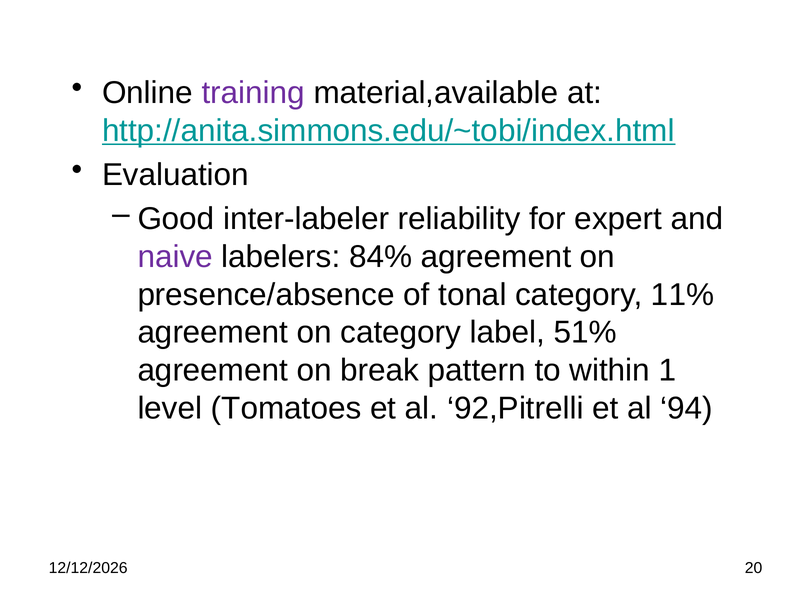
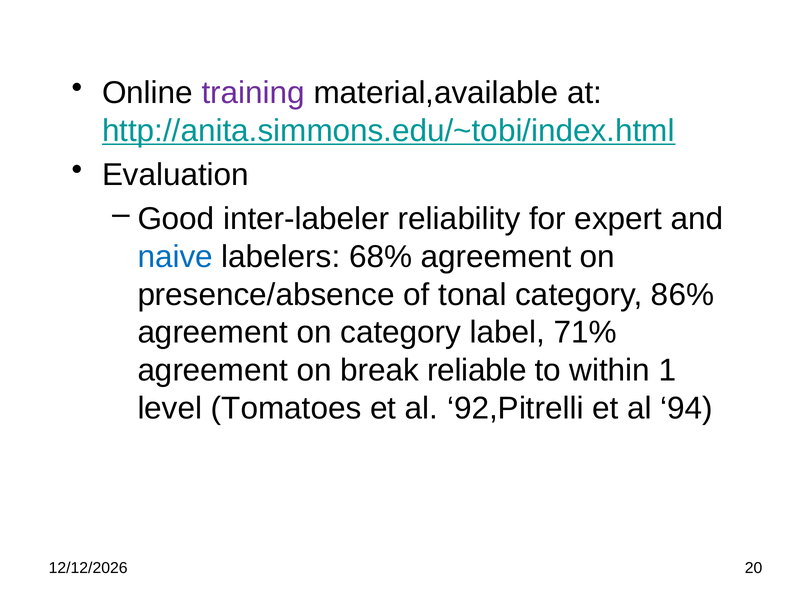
naive colour: purple -> blue (175, 257)
84%: 84% -> 68% (381, 257)
11%: 11% -> 86% (683, 295)
51%: 51% -> 71% (585, 333)
pattern: pattern -> reliable (477, 371)
